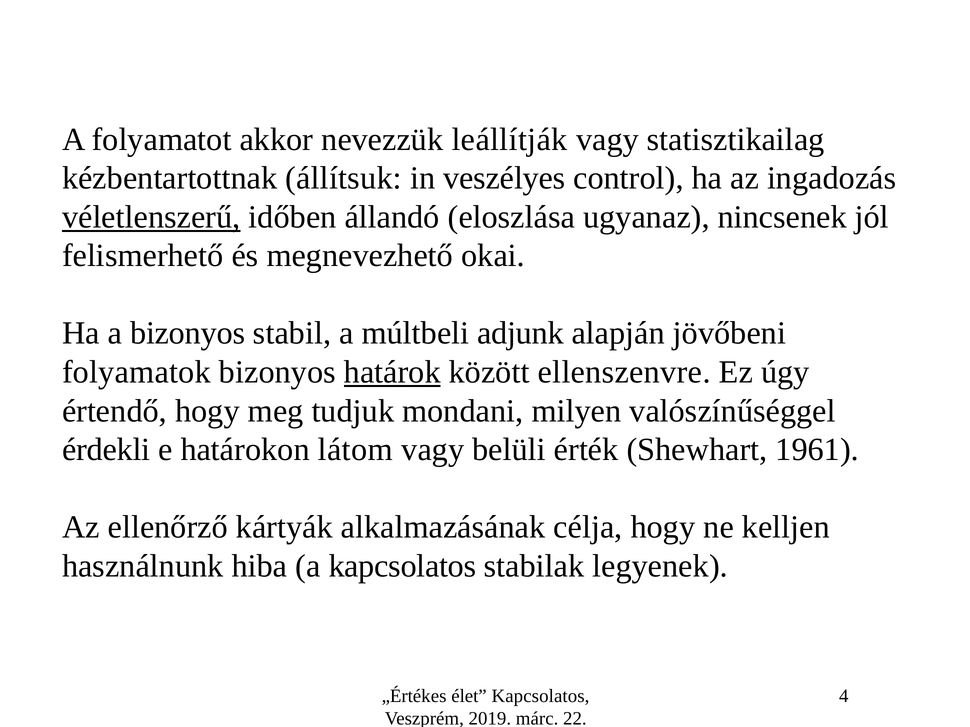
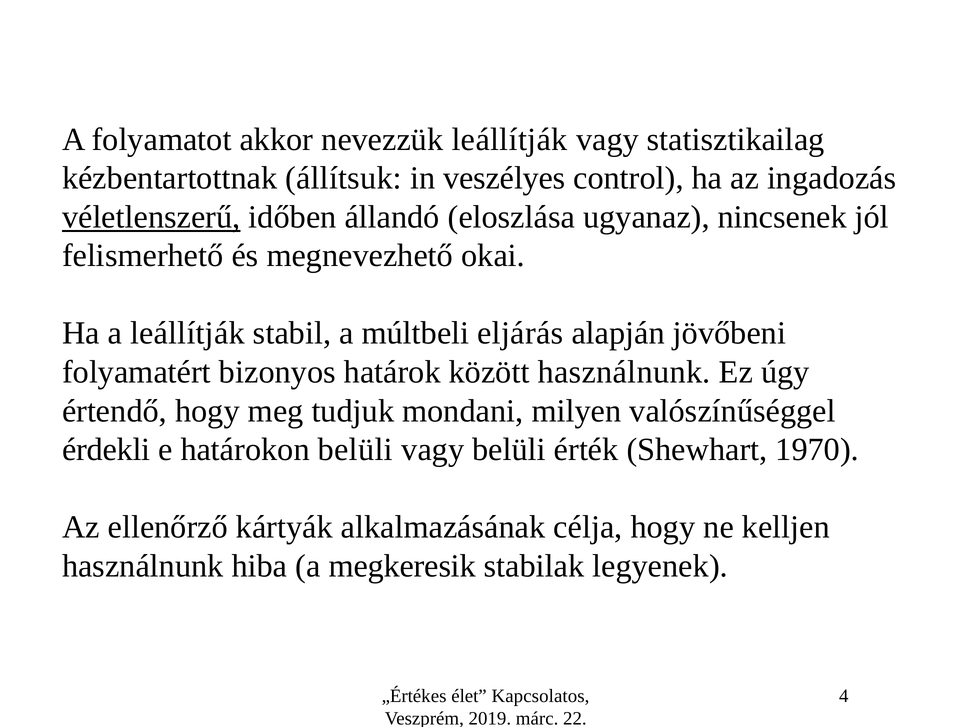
a bizonyos: bizonyos -> leállítják (187, 334)
adjunk: adjunk -> eljárás (520, 334)
folyamatok: folyamatok -> folyamatért (137, 372)
határok underline: present -> none (392, 372)
között ellenszenvre: ellenszenvre -> használnunk (624, 372)
határokon látom: látom -> belüli (355, 450)
1961: 1961 -> 1970 (817, 450)
a kapcsolatos: kapcsolatos -> megkeresik (402, 566)
